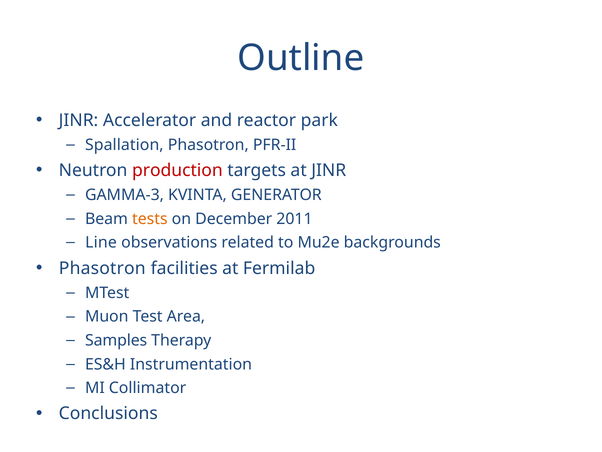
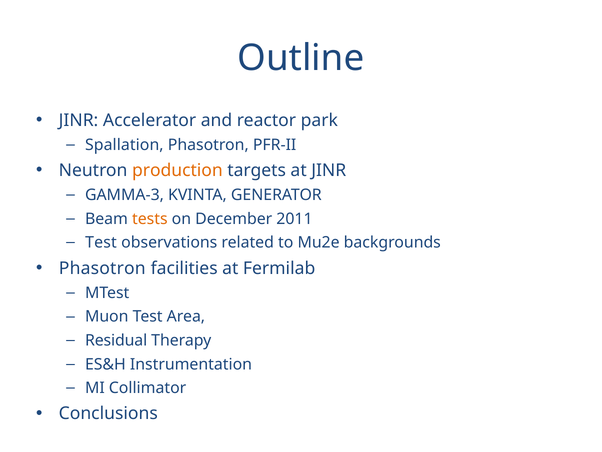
production colour: red -> orange (177, 170)
Line: Line -> Test (101, 242)
Samples: Samples -> Residual (116, 340)
